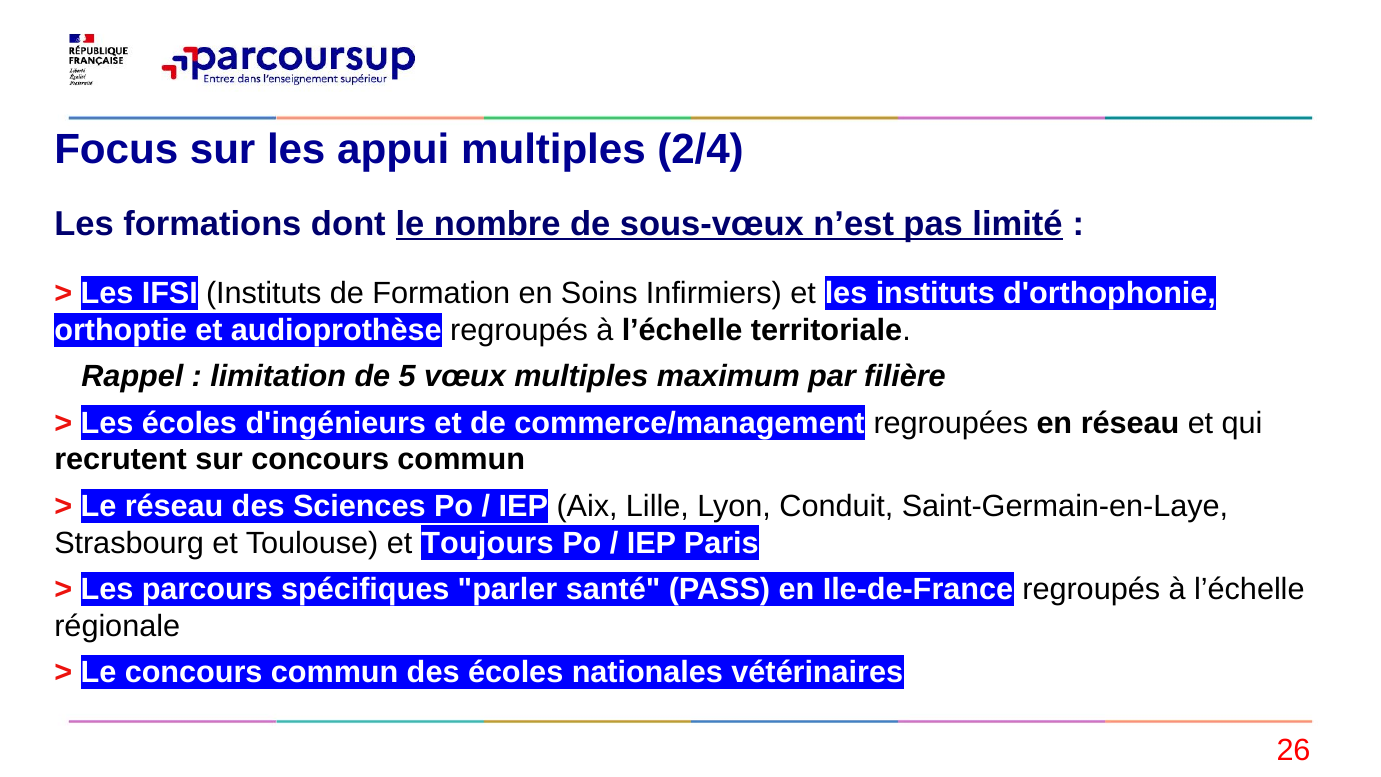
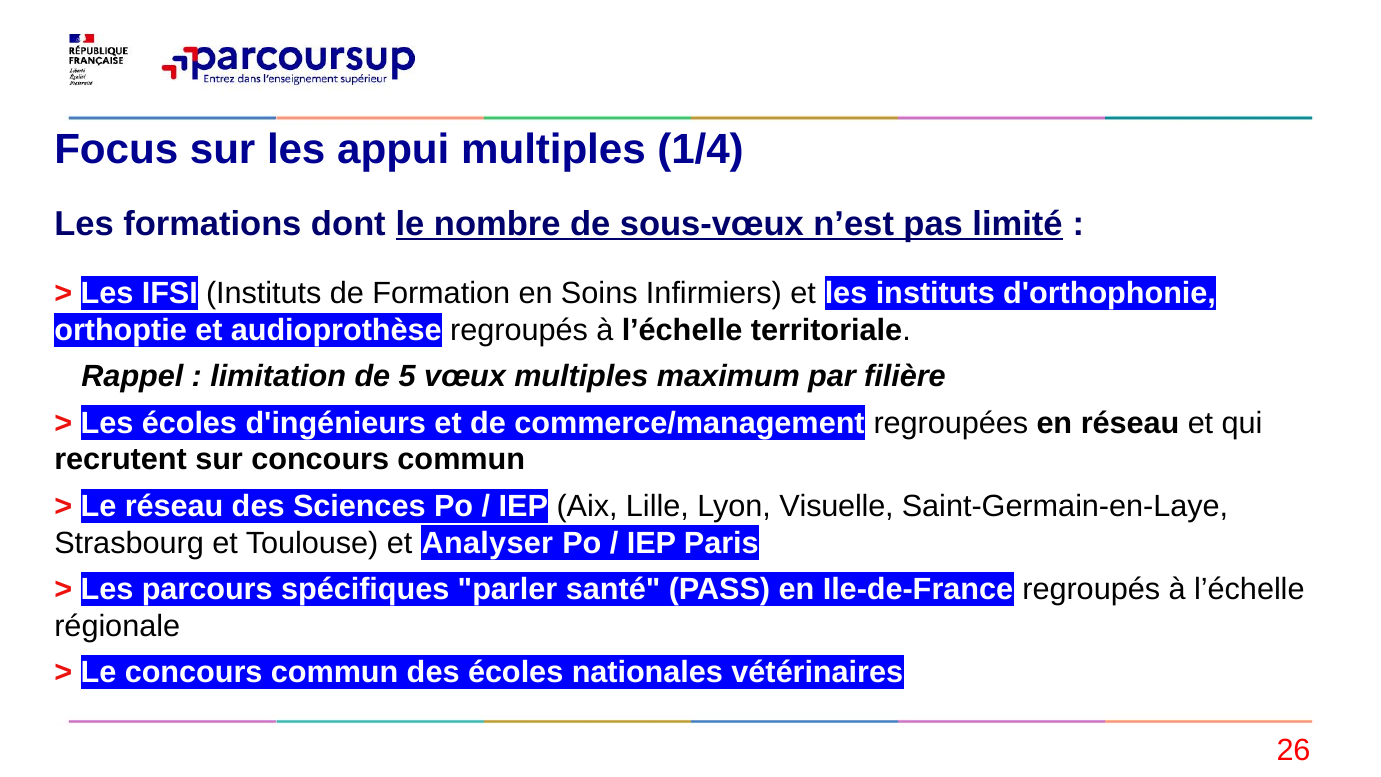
2/4: 2/4 -> 1/4 (701, 150)
Conduit: Conduit -> Visuelle (837, 506)
Toujours: Toujours -> Analyser (487, 543)
